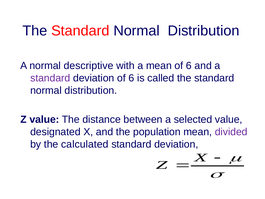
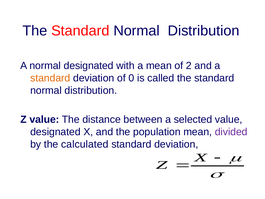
normal descriptive: descriptive -> designated (89, 66)
mean of 6: 6 -> 2 (189, 66)
standard colour: purple -> orange (50, 78)
deviation of 6: 6 -> 0 (131, 78)
